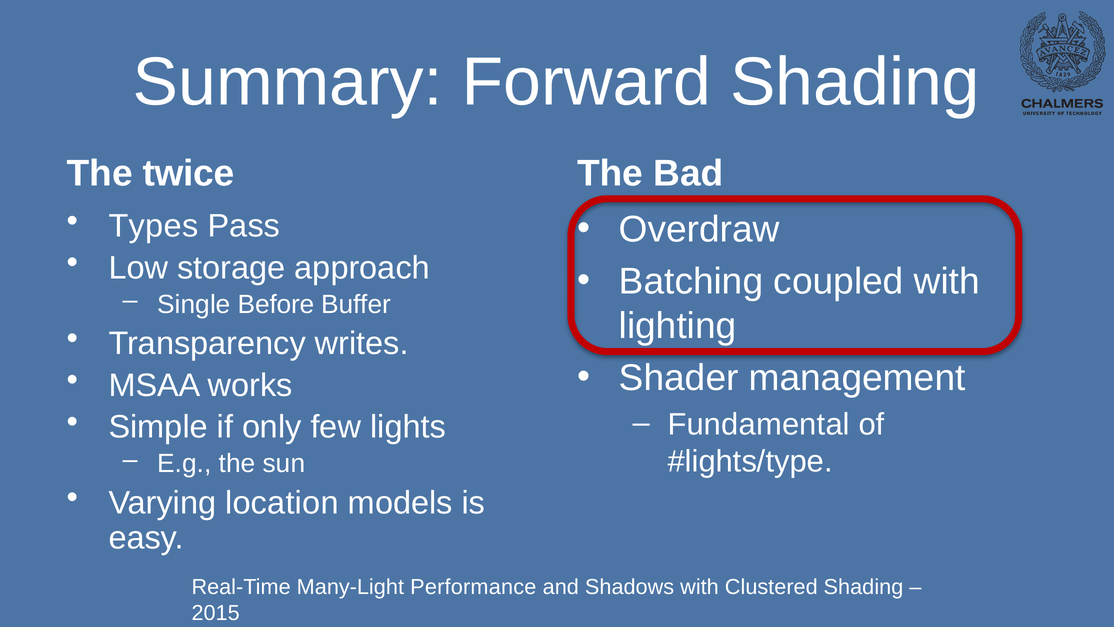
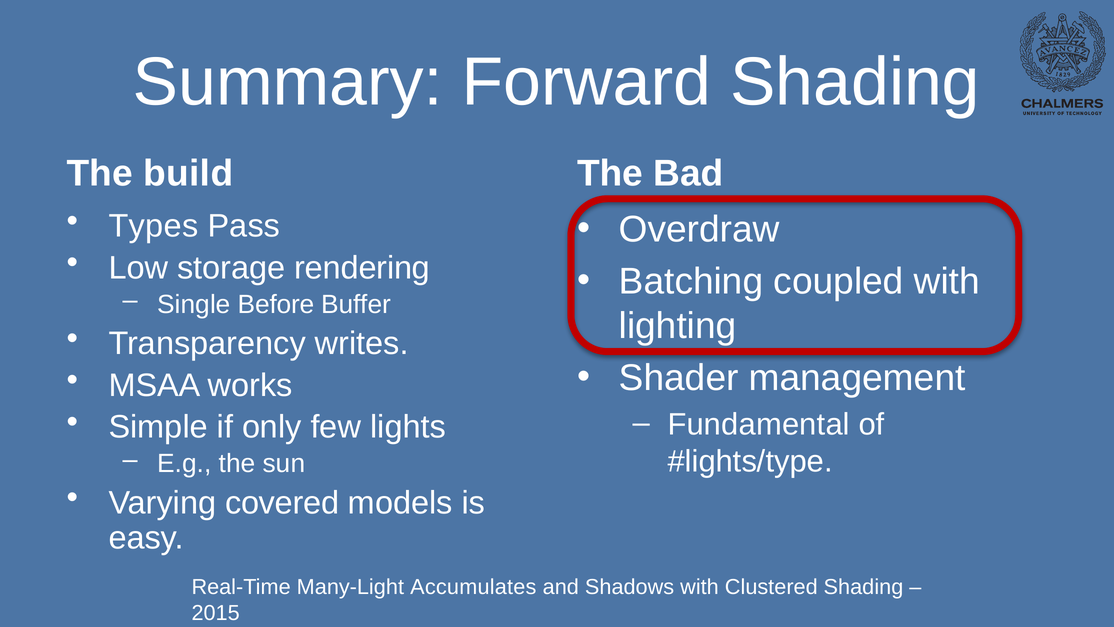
twice: twice -> build (188, 173)
approach: approach -> rendering (362, 268)
location: location -> covered (282, 503)
Performance: Performance -> Accumulates (473, 587)
